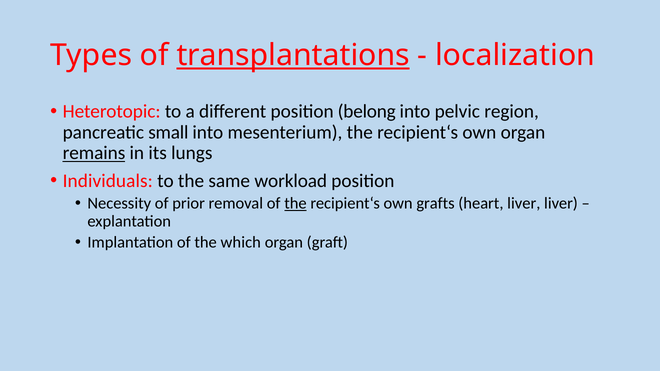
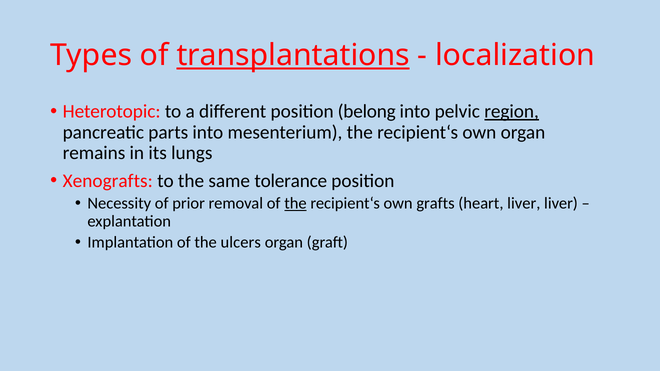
region underline: none -> present (512, 112)
small: small -> parts (168, 132)
remains underline: present -> none (94, 153)
Individuals: Individuals -> Xenografts (108, 181)
workload: workload -> tolerance (291, 181)
which: which -> ulcers (241, 243)
